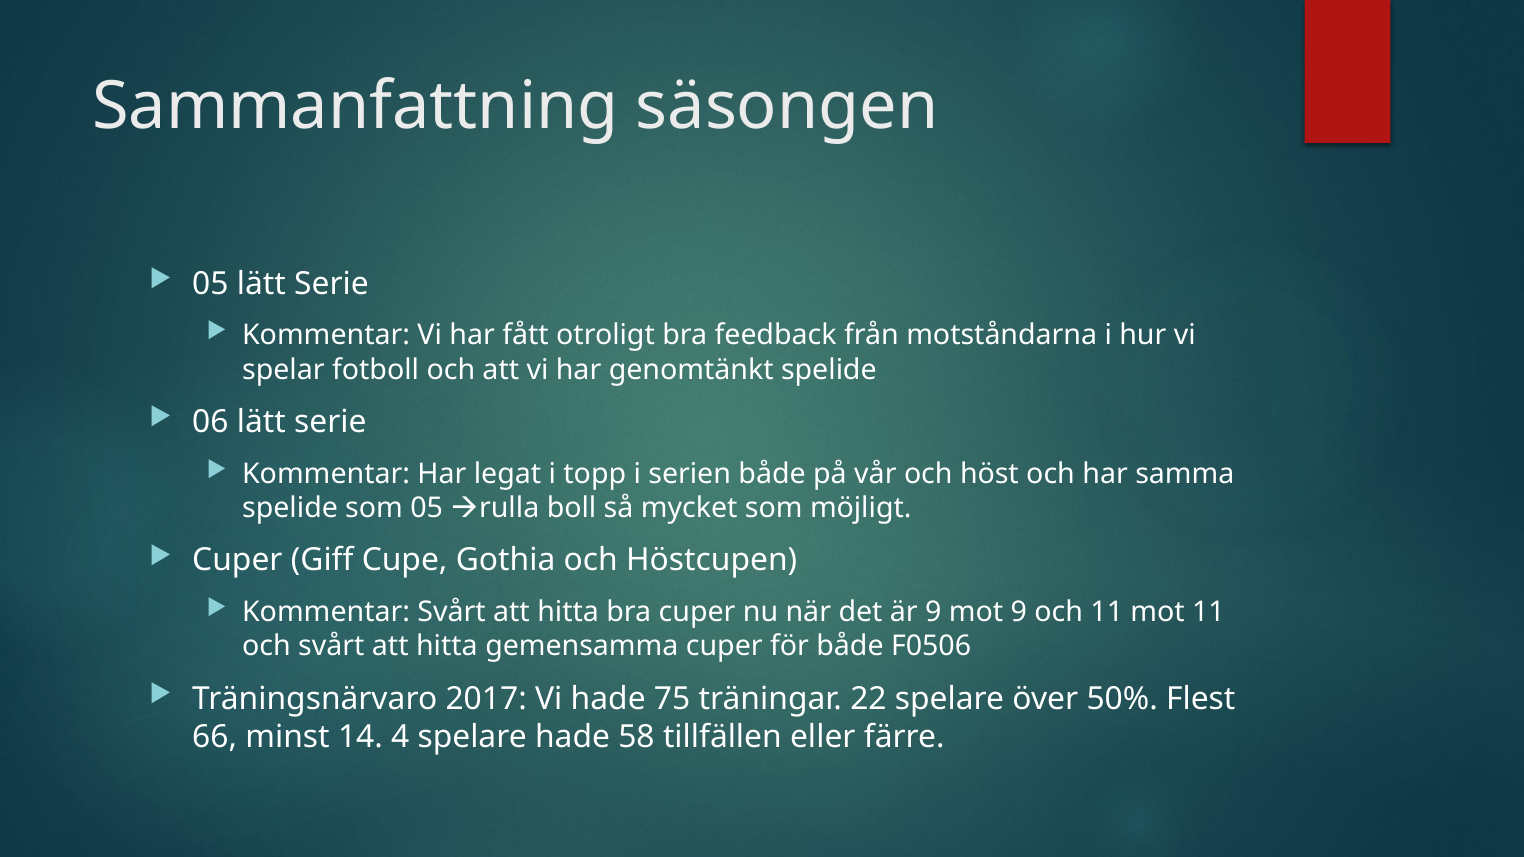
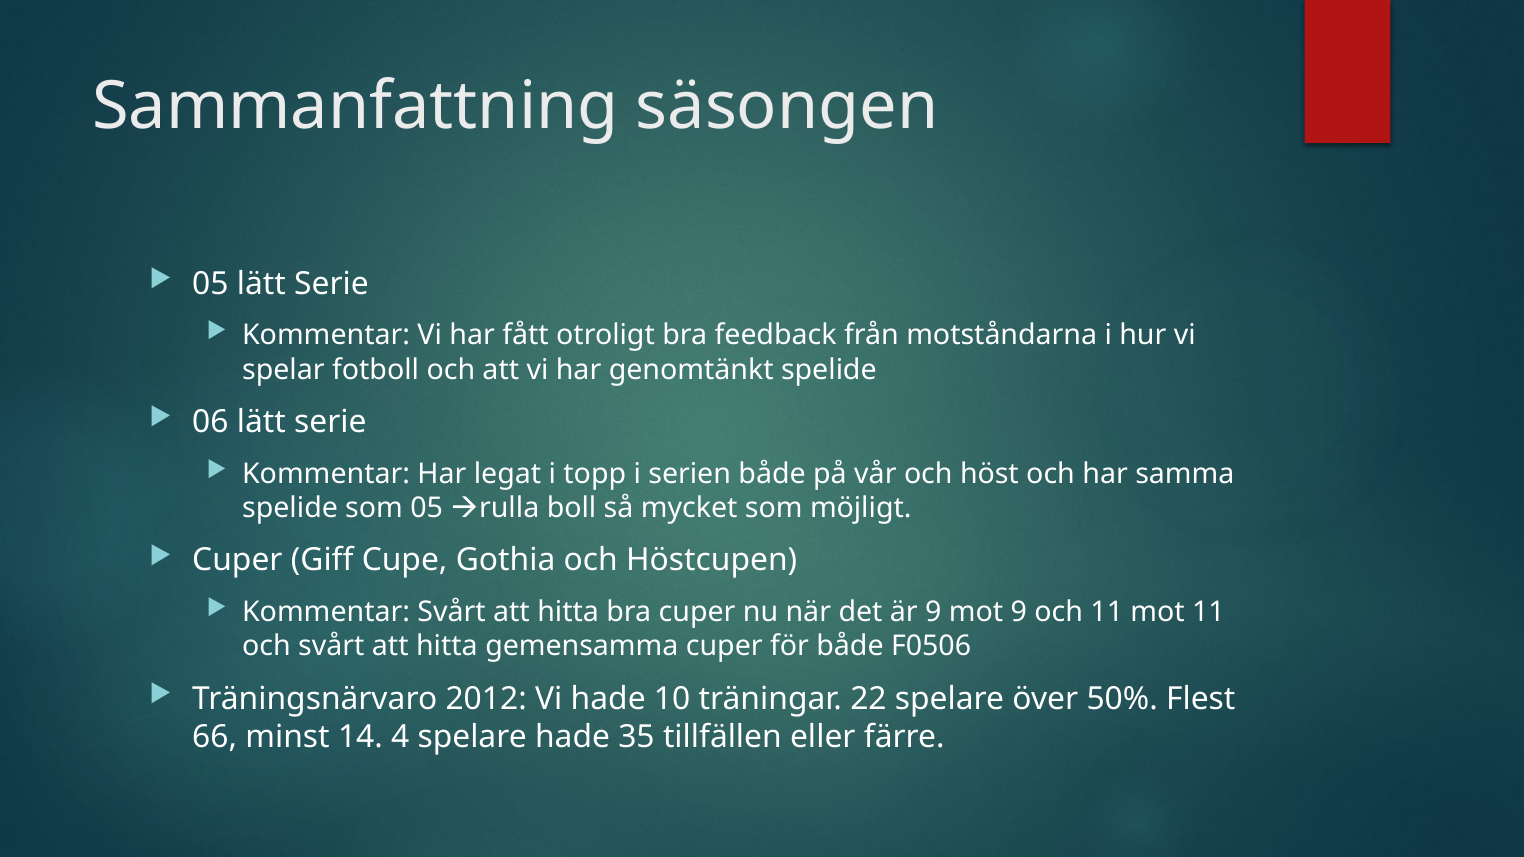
2017: 2017 -> 2012 (486, 699)
75: 75 -> 10 (672, 699)
58: 58 -> 35 (636, 737)
